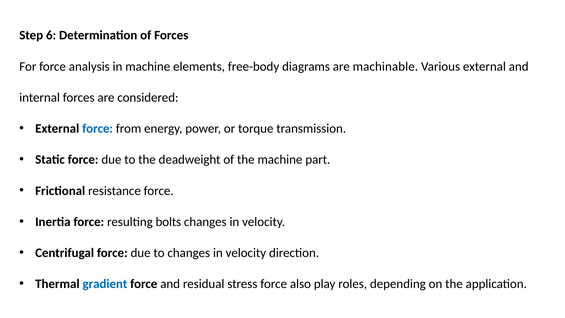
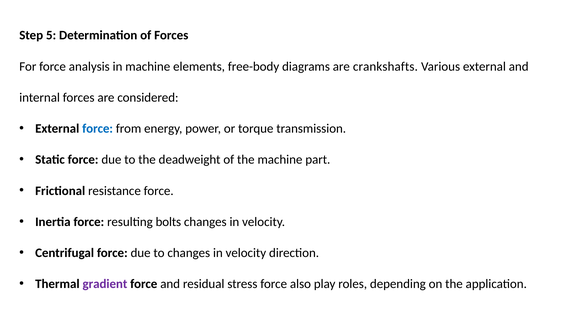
6: 6 -> 5 (51, 35)
machinable: machinable -> crankshafts (385, 66)
gradient colour: blue -> purple (105, 284)
